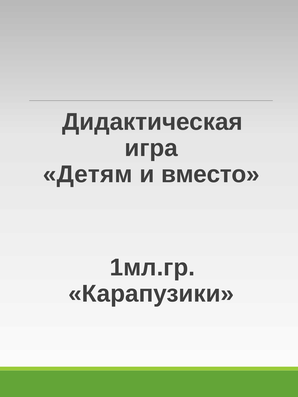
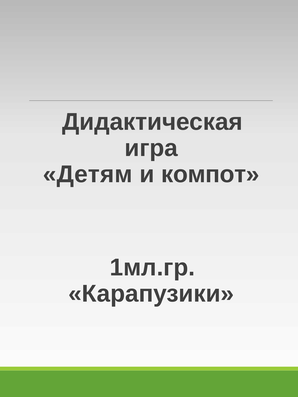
вместо: вместо -> компот (210, 174)
